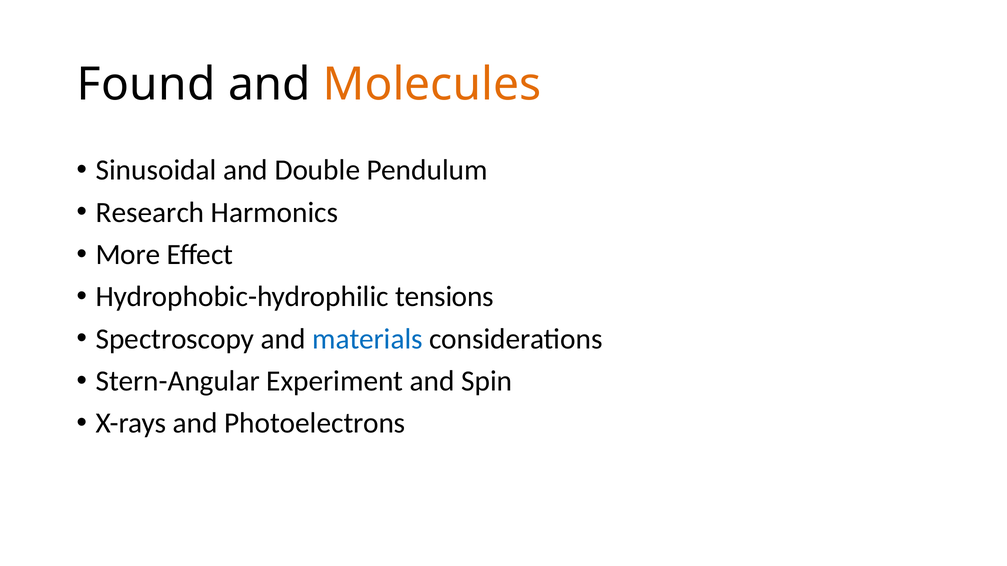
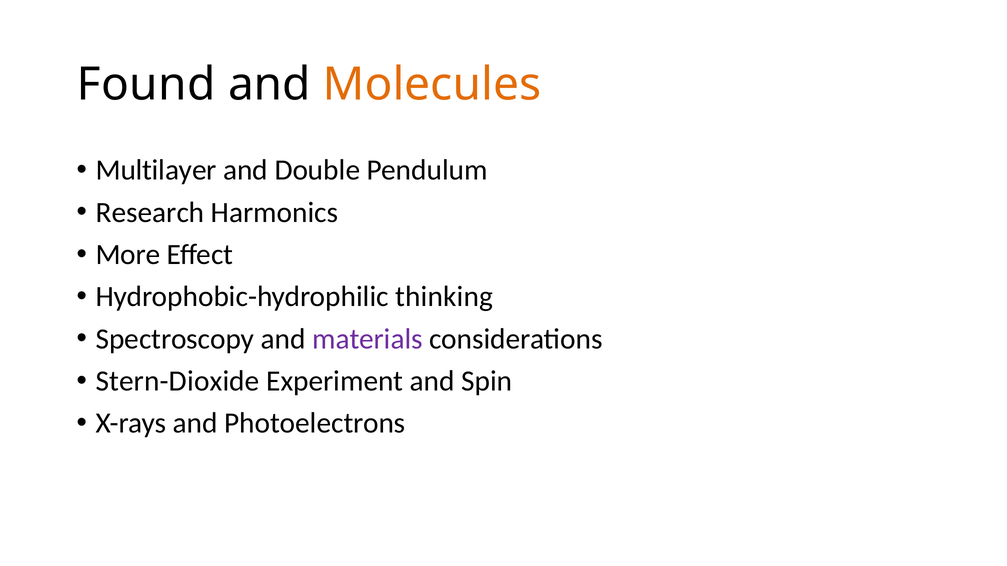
Sinusoidal: Sinusoidal -> Multilayer (156, 170)
tensions: tensions -> thinking (444, 297)
materials colour: blue -> purple (367, 339)
Stern-Angular: Stern-Angular -> Stern-Dioxide (178, 381)
